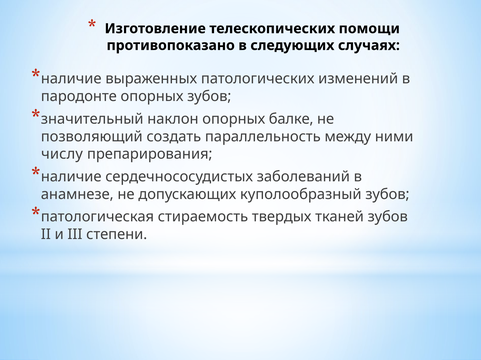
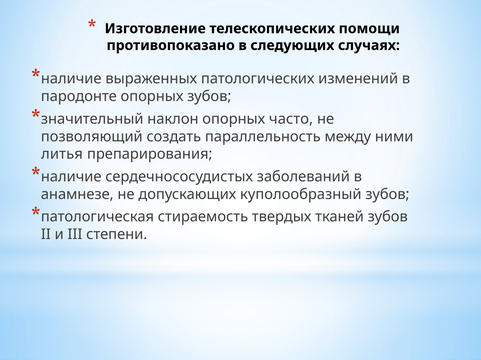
балке: балке -> часто (291, 119)
числу: числу -> литья (62, 154)
